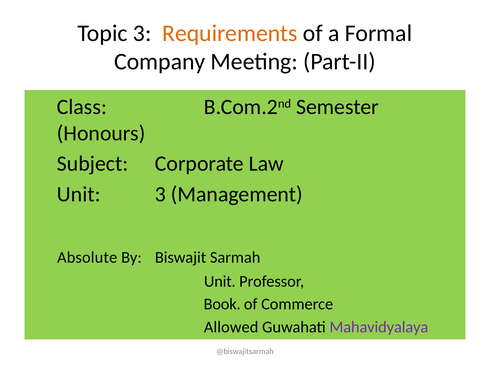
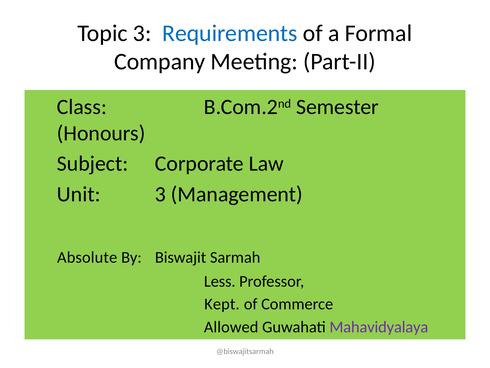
Requirements colour: orange -> blue (230, 33)
Unit: Unit -> Less (220, 281)
Book: Book -> Kept (222, 304)
